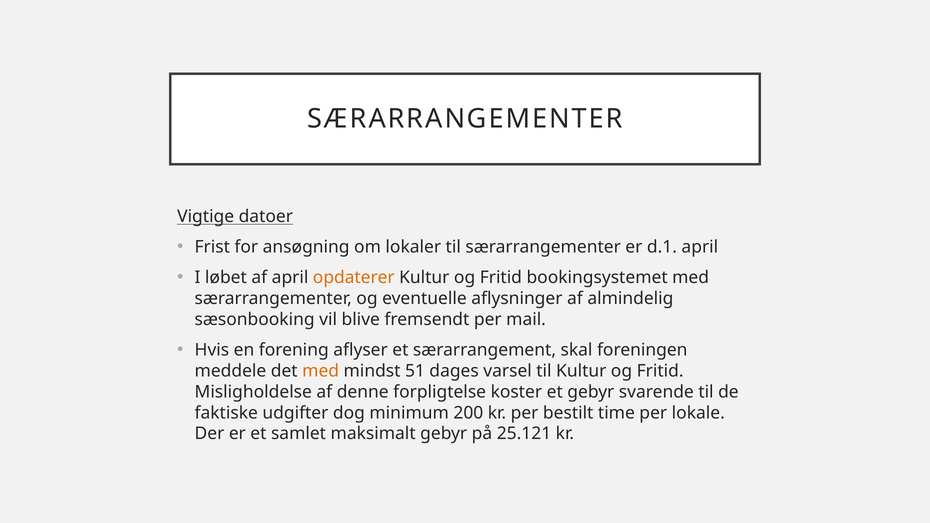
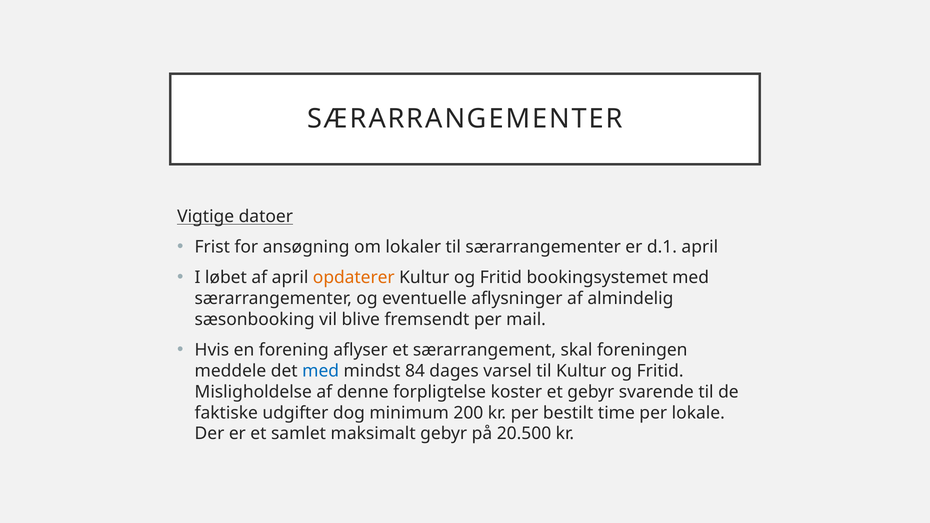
med colour: orange -> blue (321, 371)
51: 51 -> 84 (415, 371)
25.121: 25.121 -> 20.500 (524, 434)
